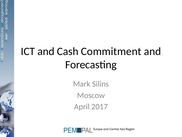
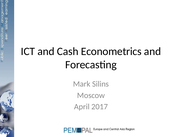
Commitment: Commitment -> Econometrics (111, 51)
